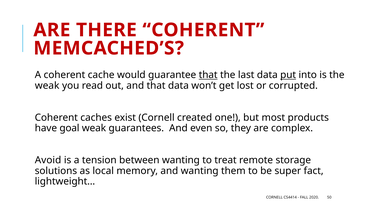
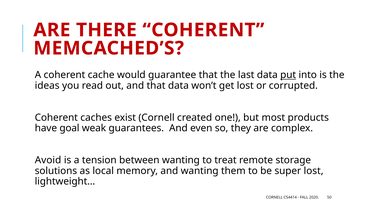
that underline: present -> none (208, 75)
weak: weak -> ideas (47, 86)
super fact: fact -> lost (314, 171)
